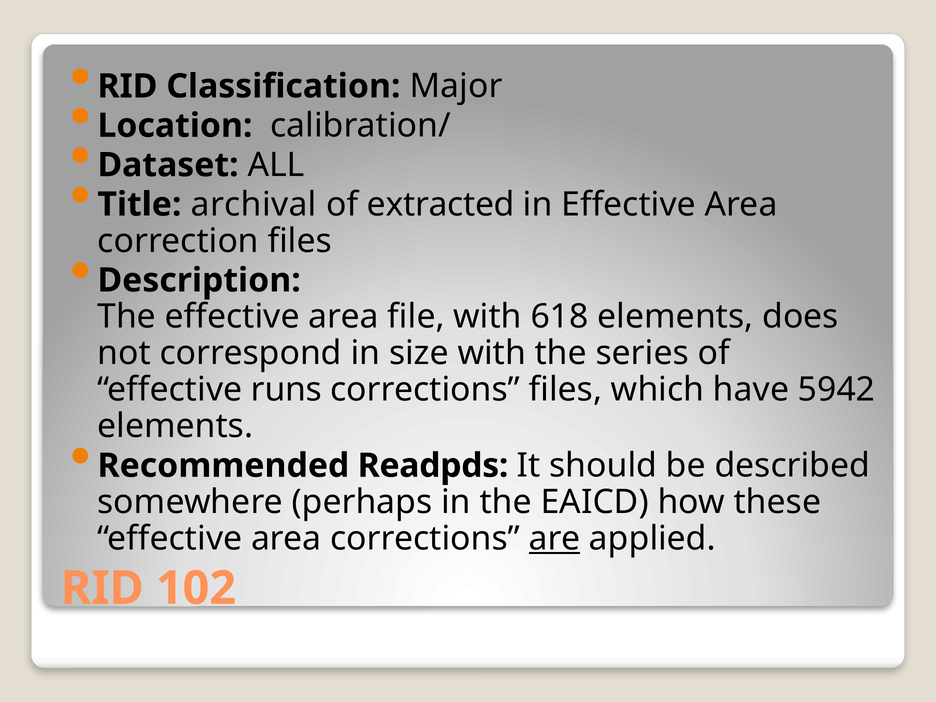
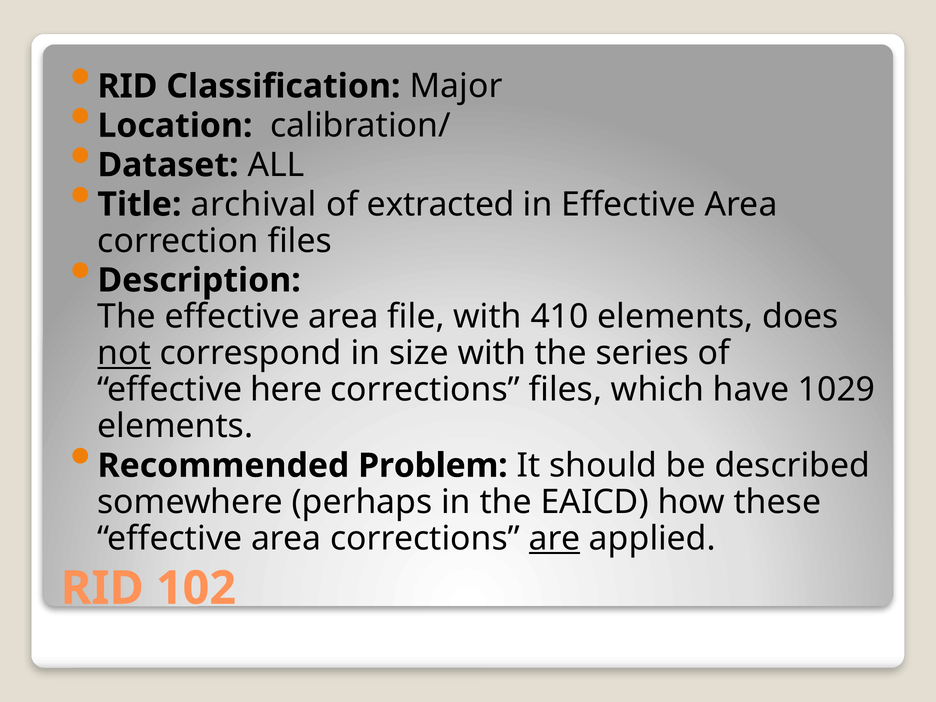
618: 618 -> 410 (560, 317)
not underline: none -> present (124, 353)
runs: runs -> here (286, 390)
5942: 5942 -> 1029 (837, 390)
Readpds: Readpds -> Problem (433, 466)
